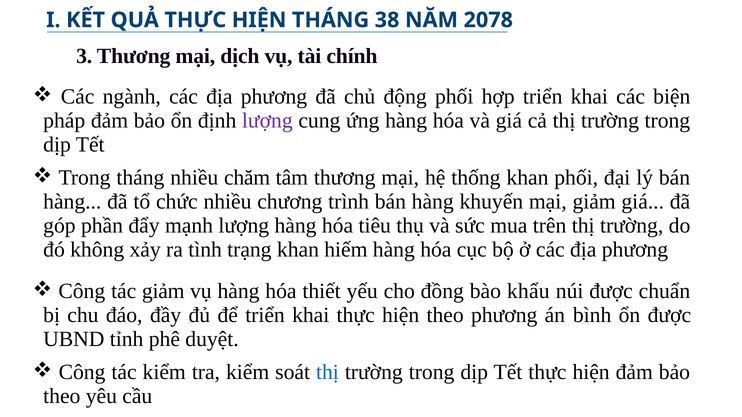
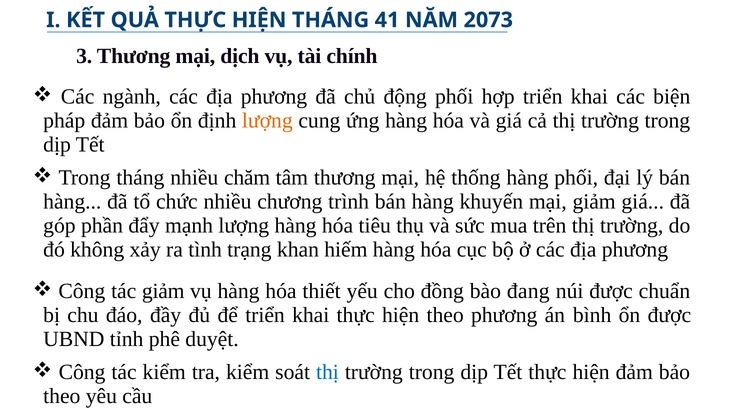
38: 38 -> 41 (387, 20)
2078: 2078 -> 2073 (488, 20)
lượng colour: purple -> orange (267, 121)
thống khan: khan -> hàng (527, 178)
khẩu: khẩu -> đang (528, 291)
